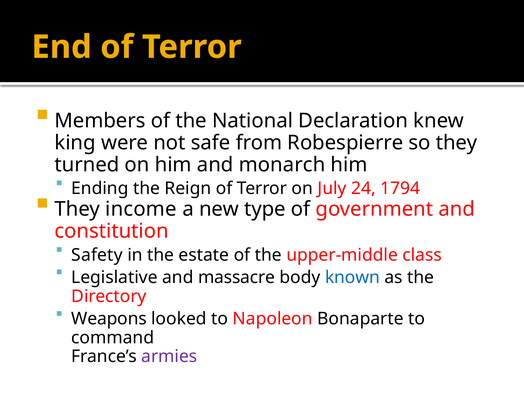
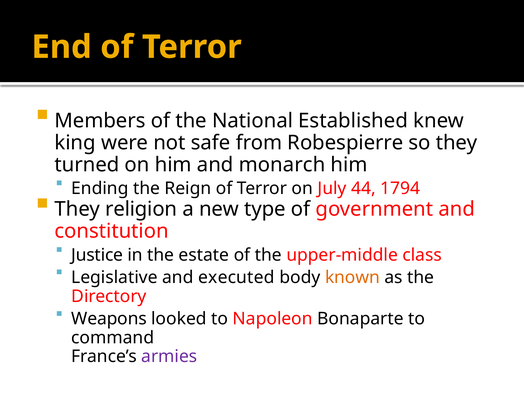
Declaration: Declaration -> Established (353, 121)
24: 24 -> 44 (363, 188)
income: income -> religion (141, 209)
Safety: Safety -> Justice (97, 255)
massacre: massacre -> executed (236, 277)
known colour: blue -> orange (352, 277)
